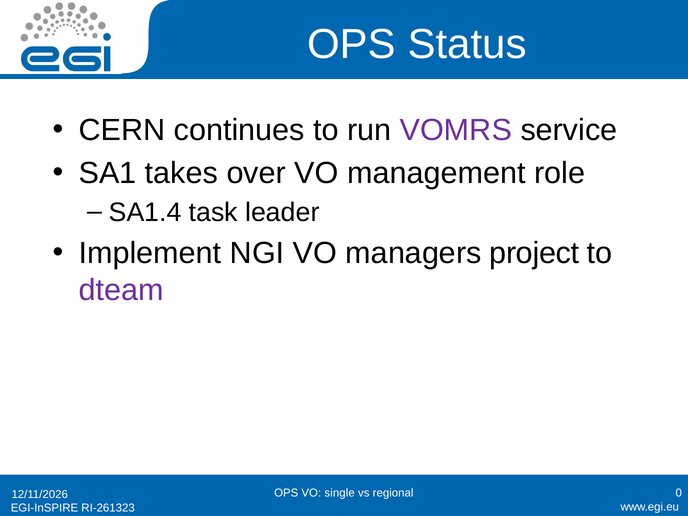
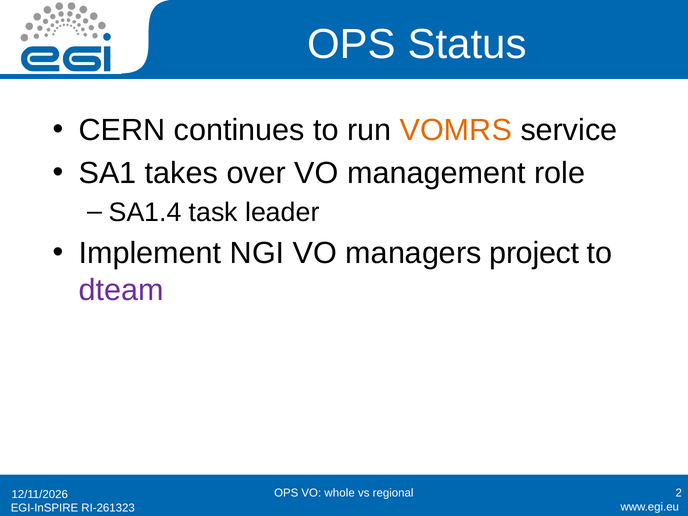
VOMRS colour: purple -> orange (456, 130)
single: single -> whole (340, 493)
0: 0 -> 2 (679, 493)
